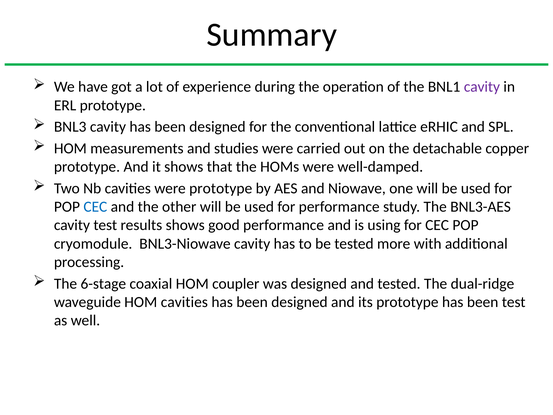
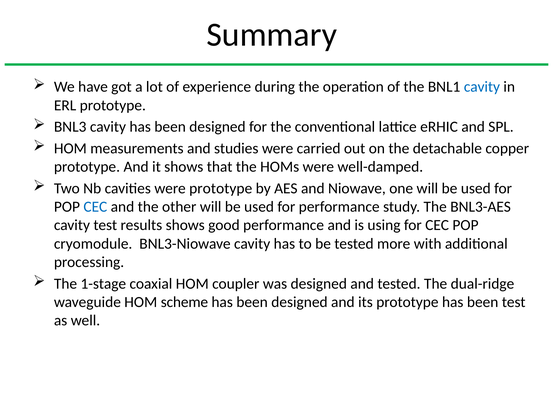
cavity colour: purple -> blue (482, 87)
6-stage: 6-stage -> 1-stage (103, 283)
HOM cavities: cavities -> scheme (184, 302)
